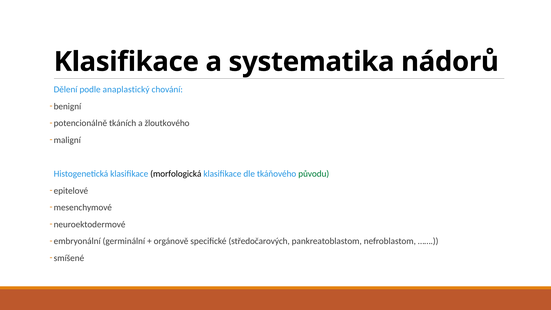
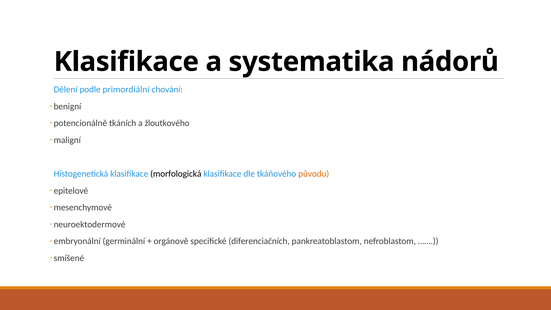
anaplastický: anaplastický -> primordiální (126, 89)
původu colour: green -> orange (314, 174)
středočarových: středočarových -> diferenciačních (259, 241)
